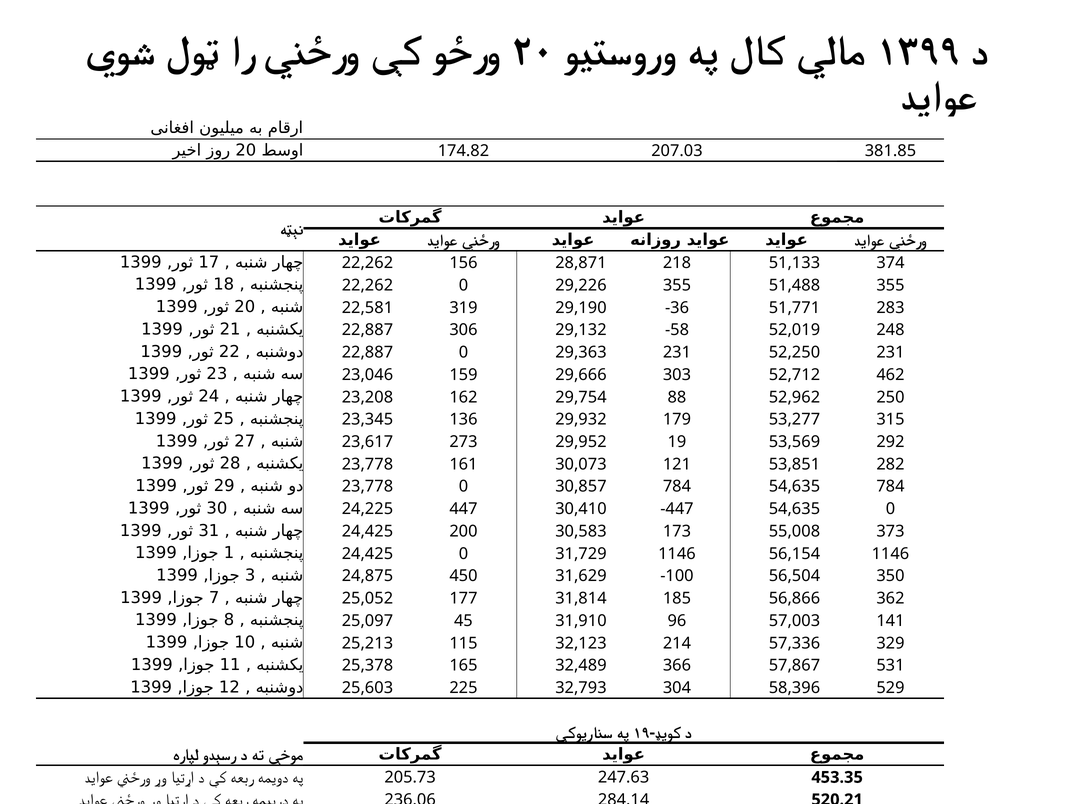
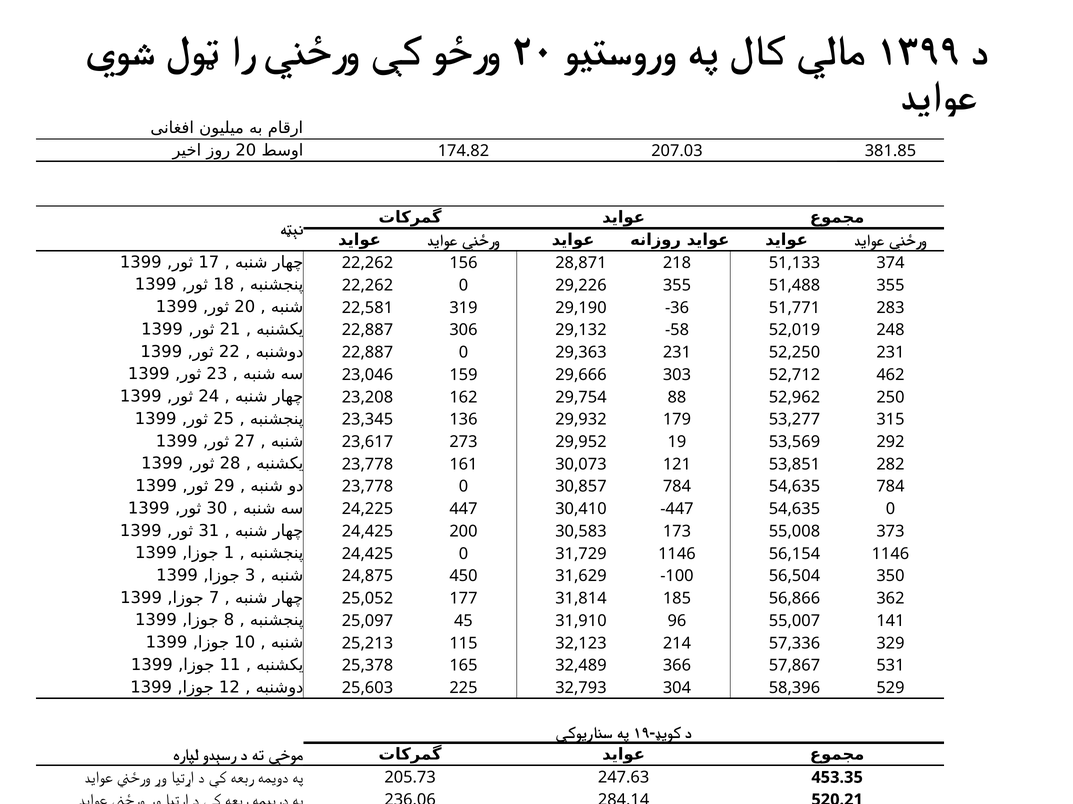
57,003: 57,003 -> 55,007 (794, 621)
